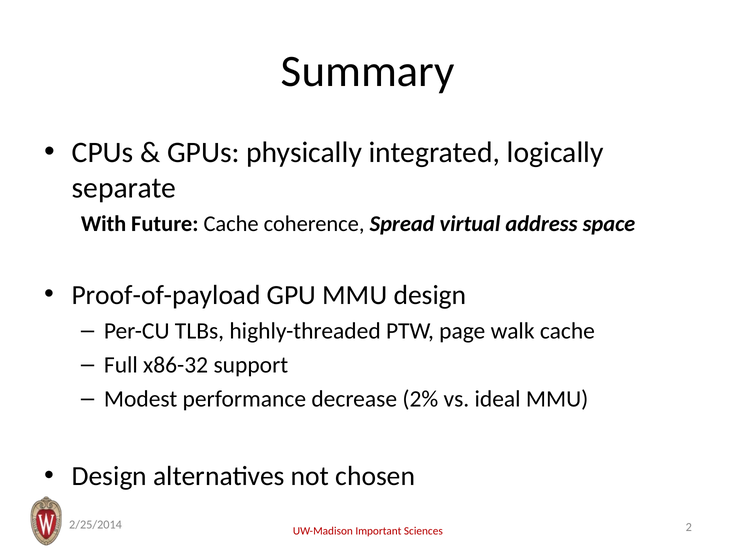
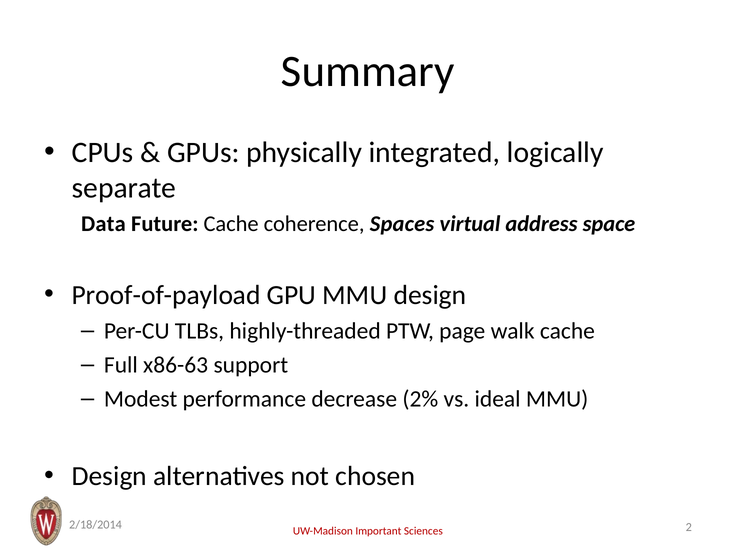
With: With -> Data (103, 224)
Spread: Spread -> Spaces (402, 224)
x86-32: x86-32 -> x86-63 (176, 365)
2/25/2014: 2/25/2014 -> 2/18/2014 (96, 525)
